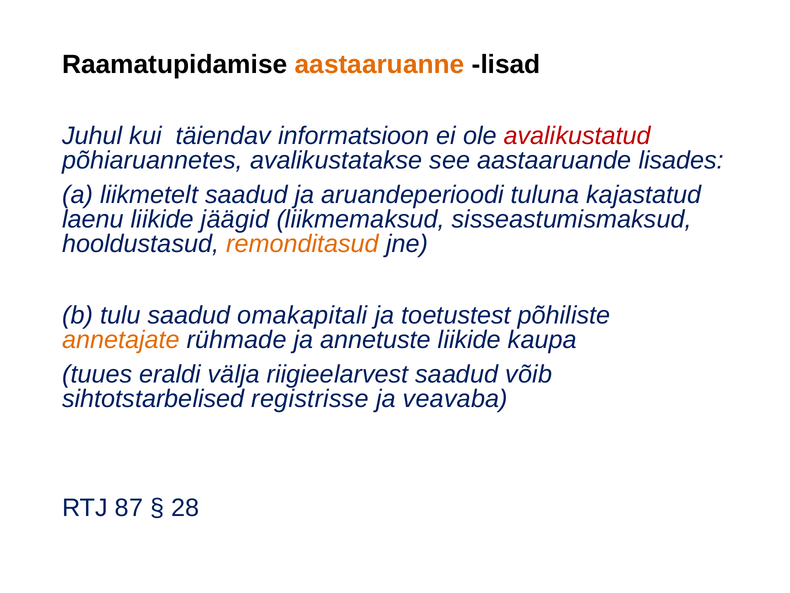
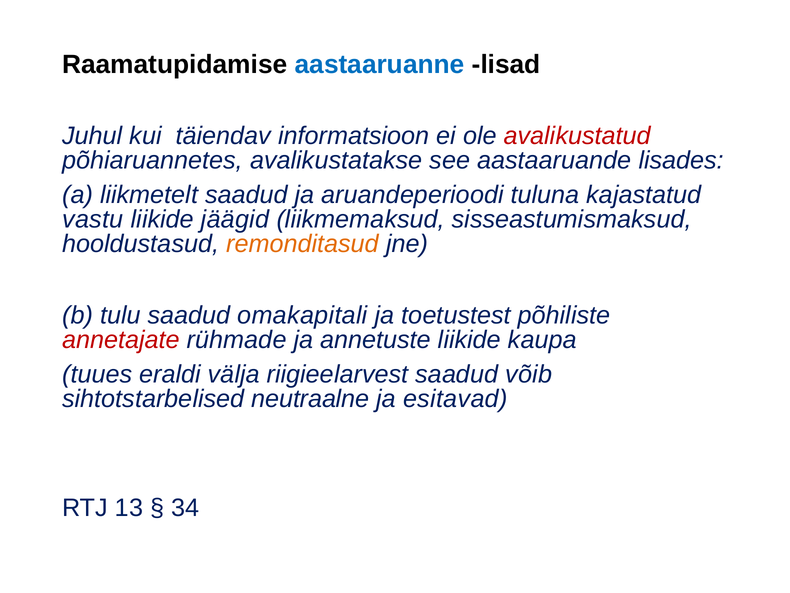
aastaaruanne colour: orange -> blue (380, 64)
laenu: laenu -> vastu (93, 219)
annetajate colour: orange -> red (121, 340)
registrisse: registrisse -> neutraalne (310, 399)
veavaba: veavaba -> esitavad (455, 399)
87: 87 -> 13 (129, 507)
28: 28 -> 34 (185, 507)
